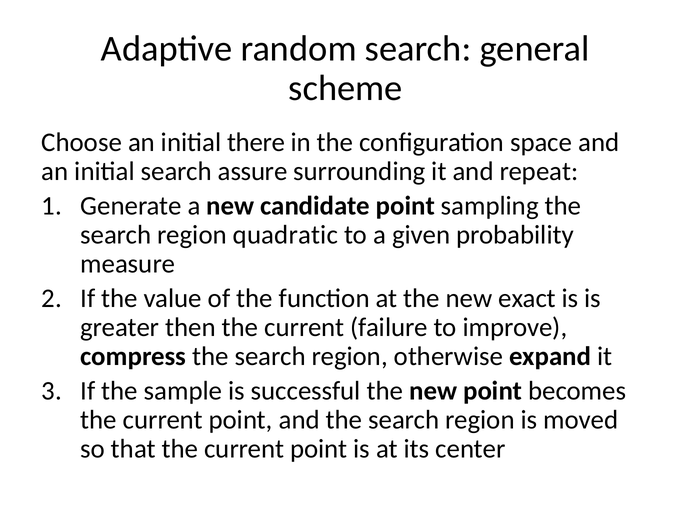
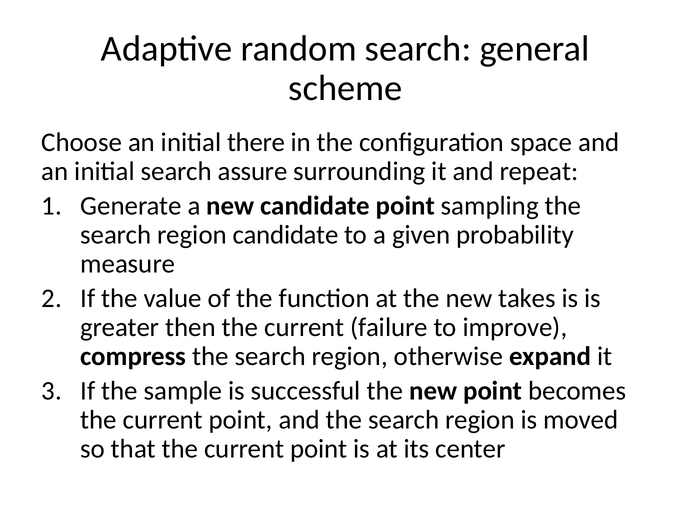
region quadratic: quadratic -> candidate (286, 235)
exact: exact -> takes (527, 299)
